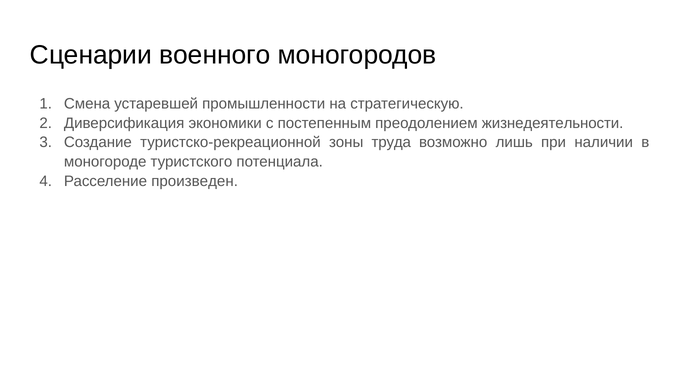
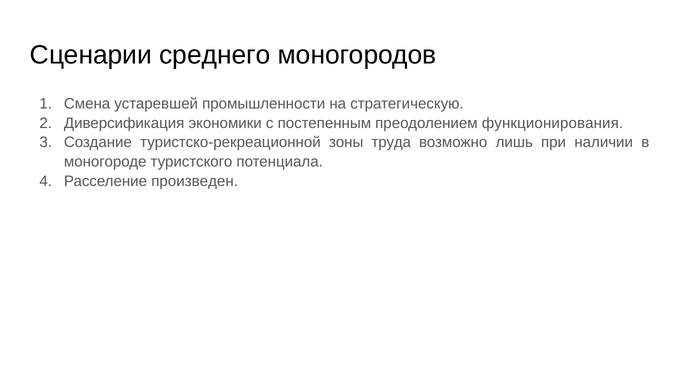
военного: военного -> среднего (215, 55)
жизнедеятельности: жизнедеятельности -> функционирования (552, 123)
